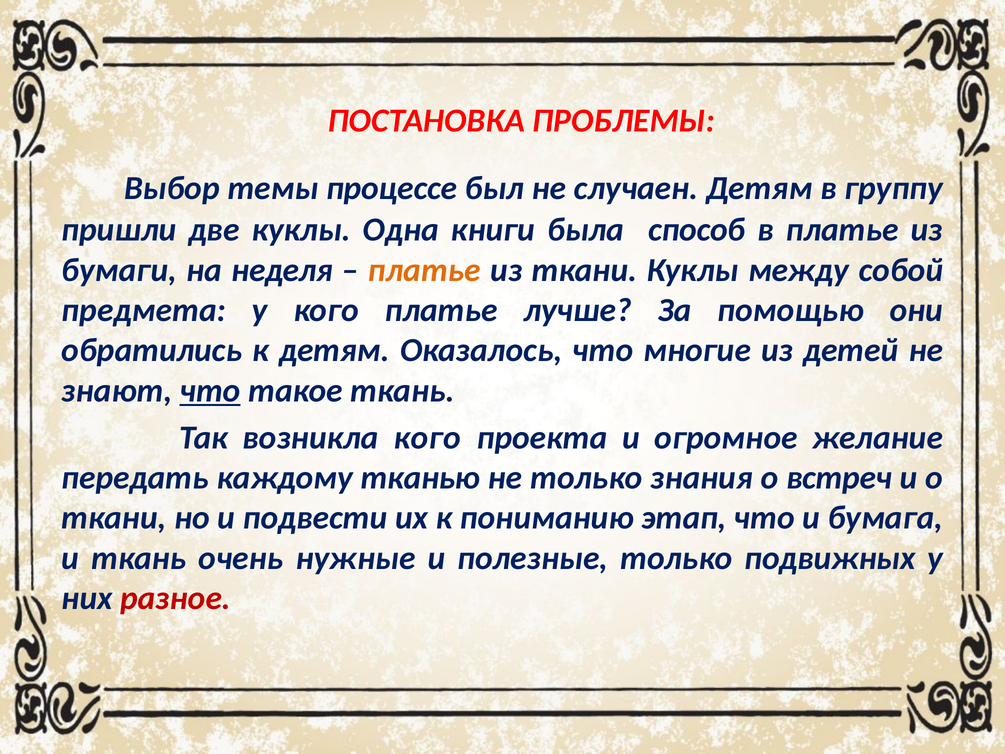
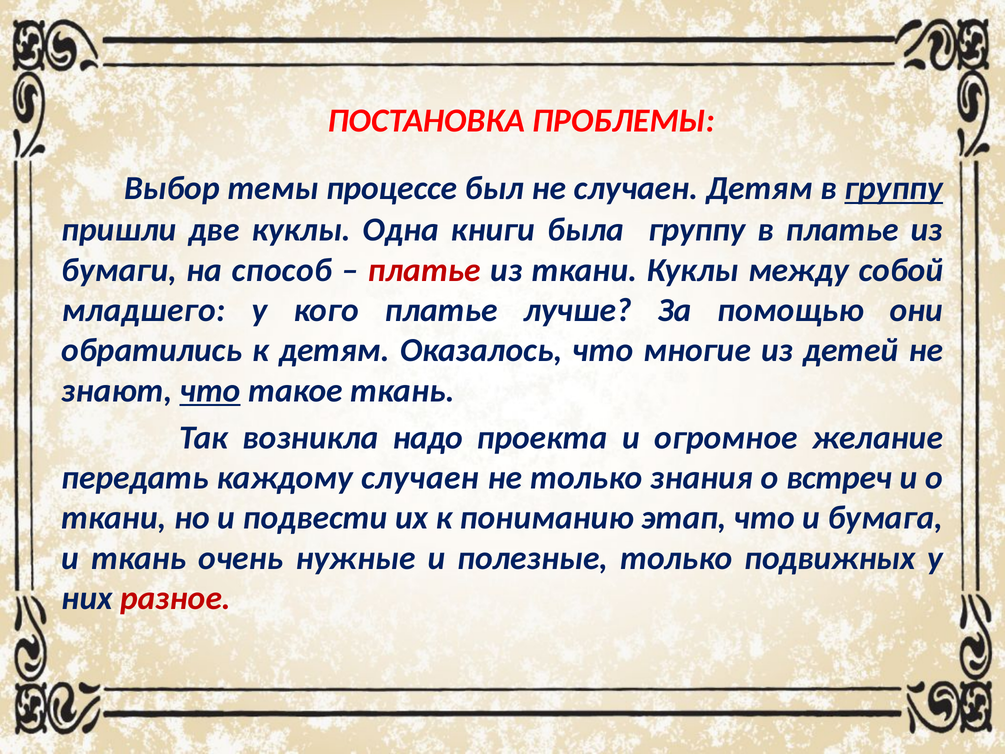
группу underline: none -> present (894, 188)
была способ: способ -> группу (697, 230)
неделя: неделя -> способ (282, 270)
платье colour: orange -> red (424, 270)
предмета: предмета -> младшего (144, 310)
возникла кого: кого -> надо (428, 437)
каждому тканью: тканью -> случаен (420, 478)
